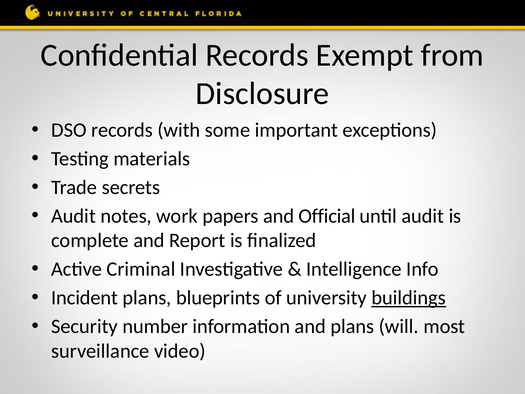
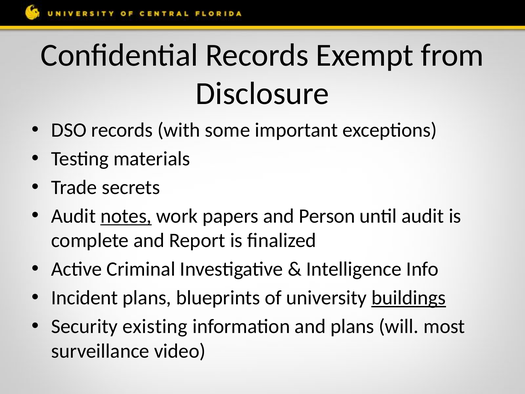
notes underline: none -> present (126, 216)
Official: Official -> Person (327, 216)
number: number -> existing (155, 326)
